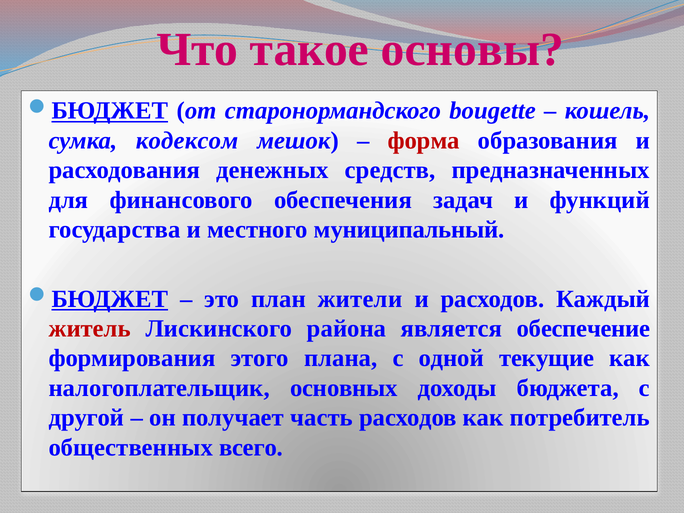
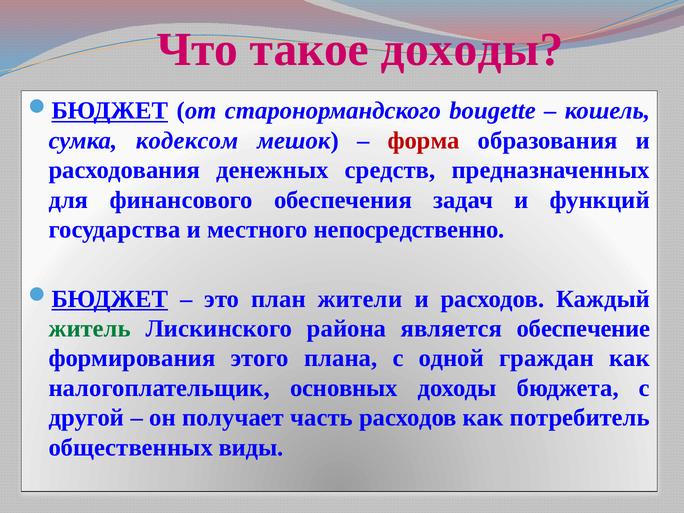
такое основы: основы -> доходы (472, 50)
муниципальный: муниципальный -> непосредственно (409, 230)
житель colour: red -> green (90, 329)
текущие: текущие -> граждан (547, 358)
всего: всего -> виды (251, 447)
